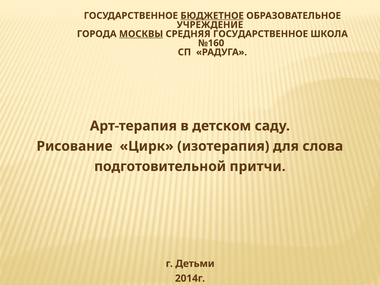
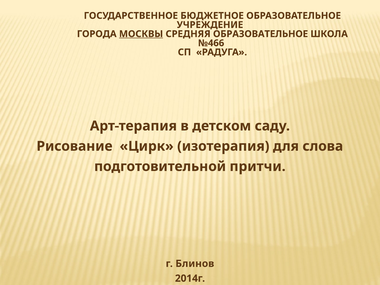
БЮДЖЕТНОЕ underline: present -> none (212, 16)
СРЕДНЯЯ ГОСУДАРСТВЕННОЕ: ГОСУДАРСТВЕННОЕ -> ОБРАЗОВАТЕЛЬНОЕ (261, 34)
№160: №160 -> №466 (211, 43)
Детьми: Детьми -> Блинов (195, 264)
